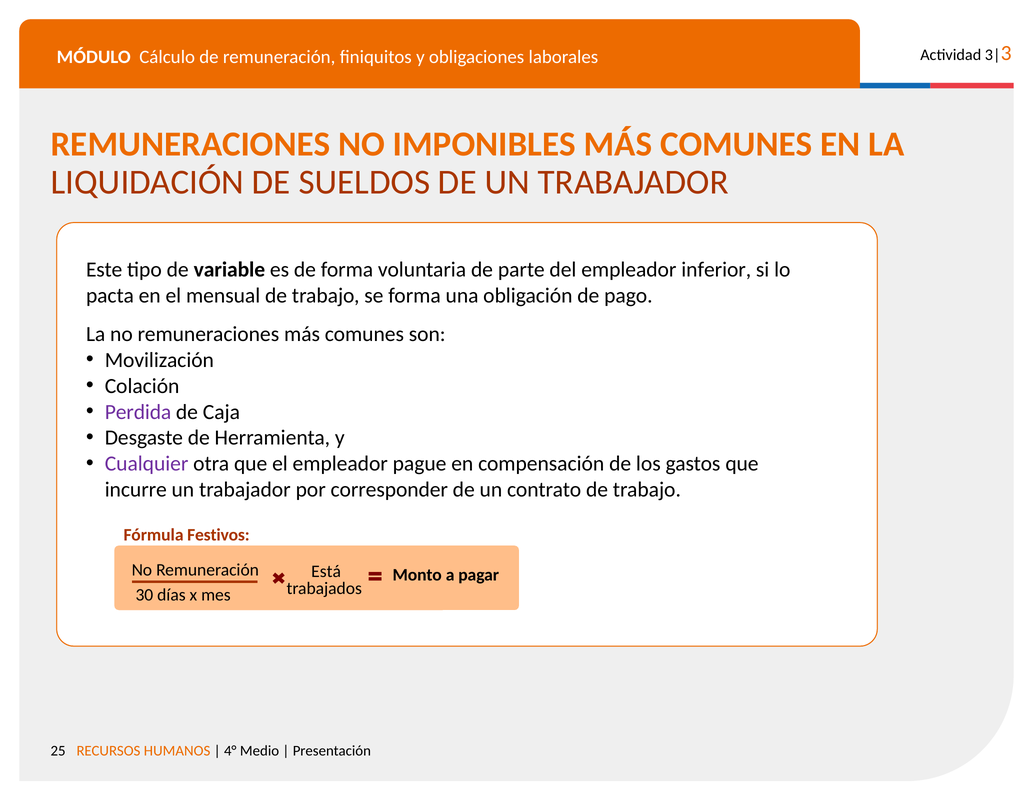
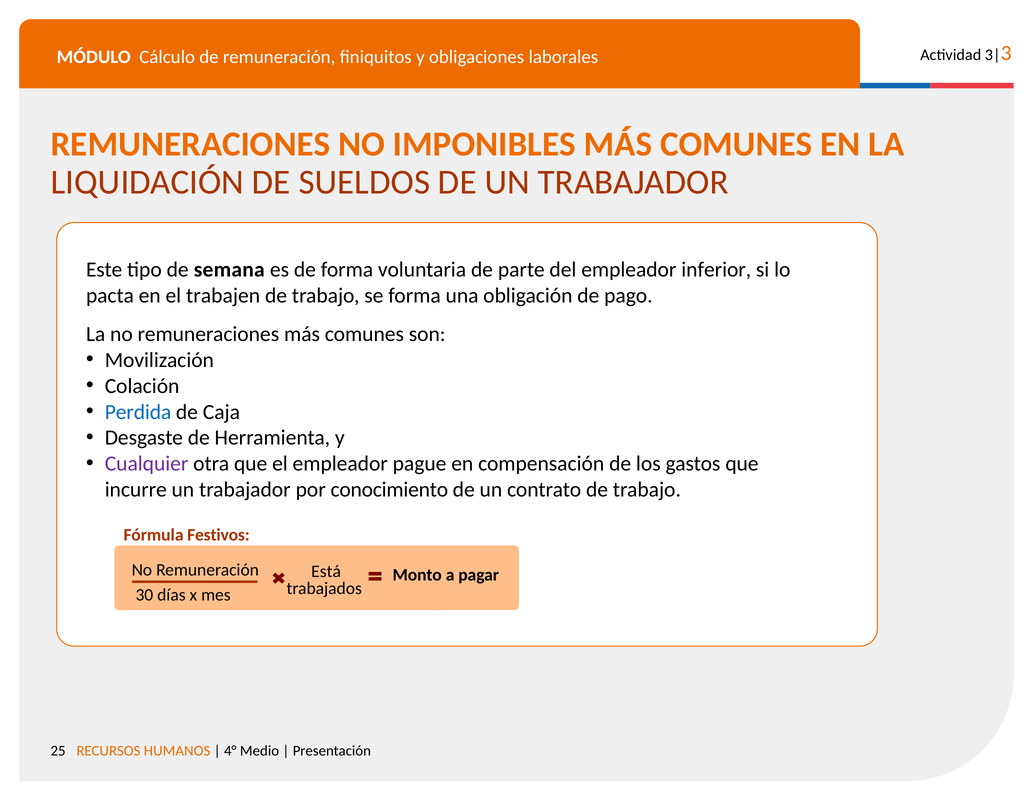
variable: variable -> semana (229, 270)
mensual: mensual -> trabajen (223, 296)
Perdida colour: purple -> blue (138, 412)
corresponder: corresponder -> conocimiento (389, 490)
